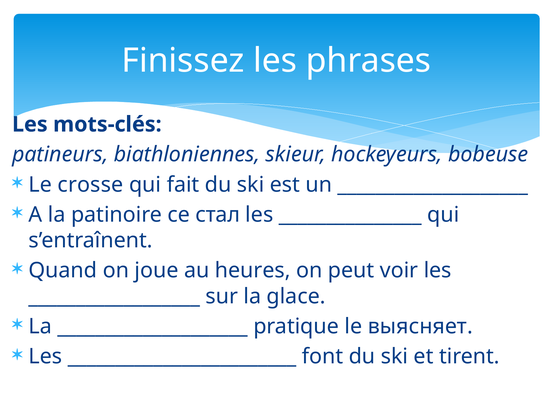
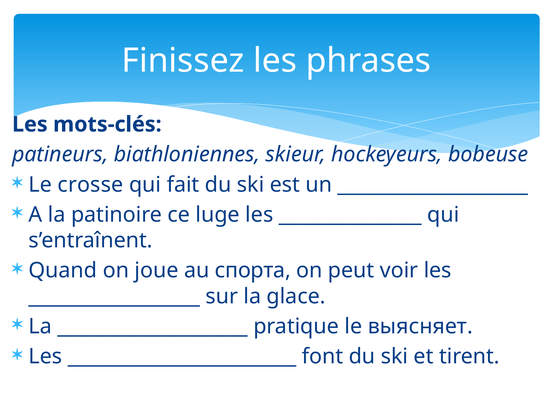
стал: стал -> luge (218, 215)
heures: heures -> спорта (253, 270)
